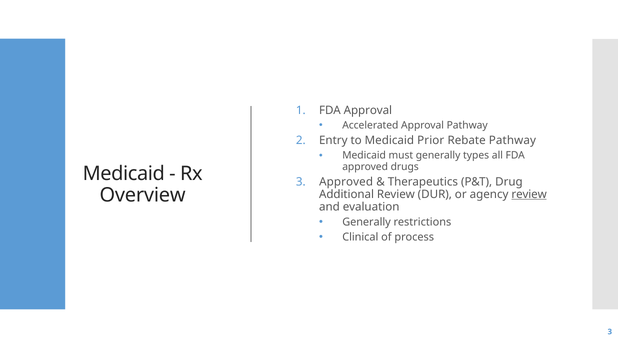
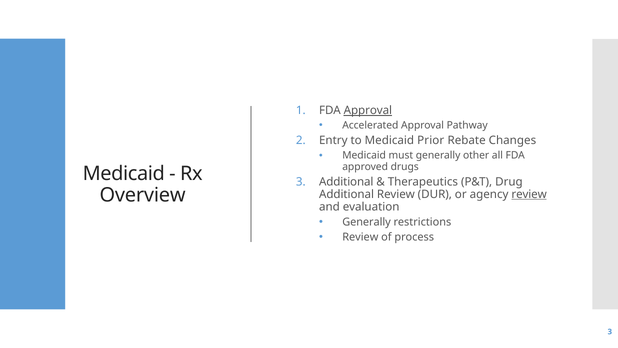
Approval underline: none -> present (368, 110)
Rebate Pathway: Pathway -> Changes (512, 140)
types: types -> other (476, 155)
3 Approved: Approved -> Additional (346, 182)
Clinical: Clinical -> Review (360, 237)
